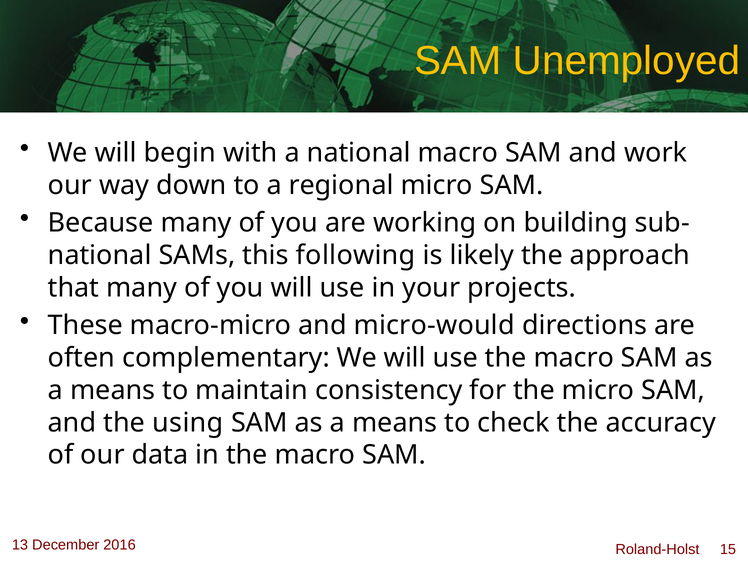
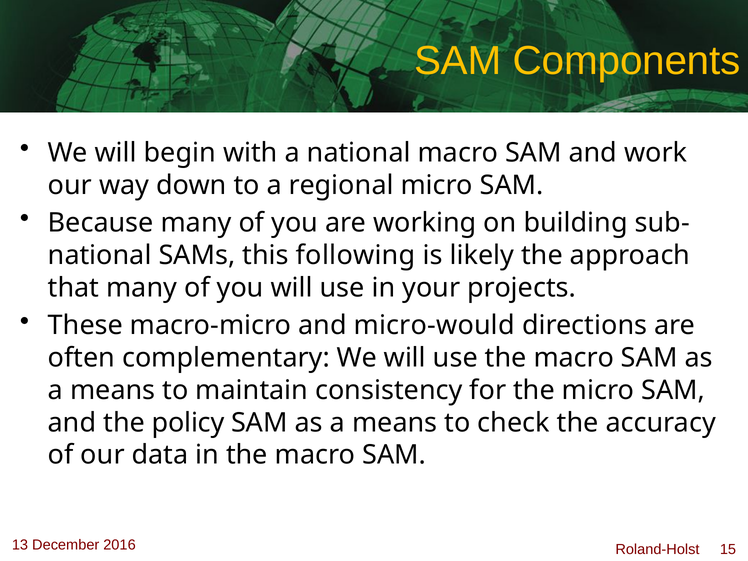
Unemployed: Unemployed -> Components (627, 61)
using: using -> policy (188, 423)
